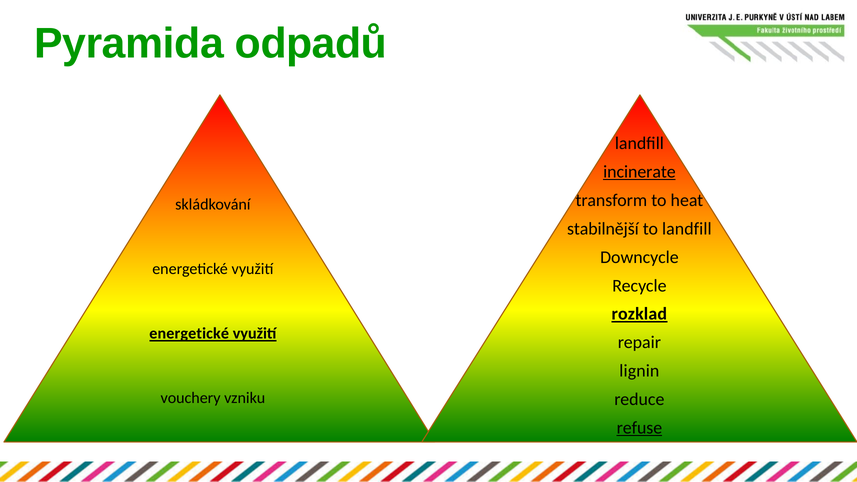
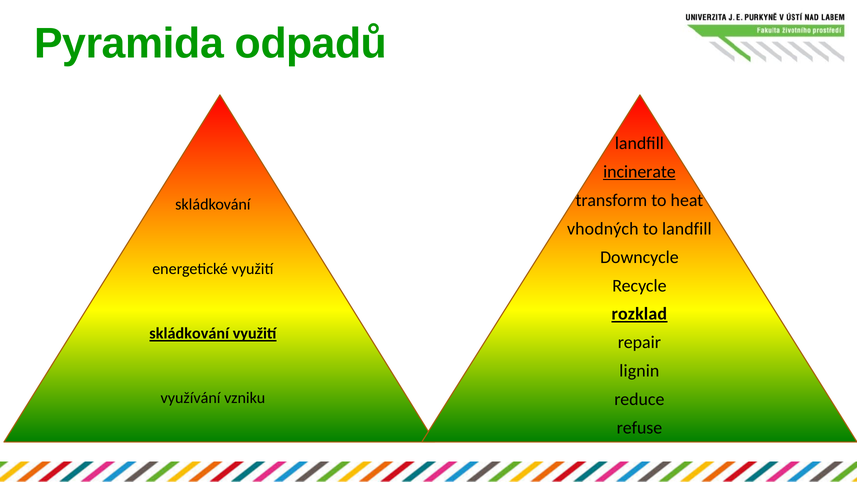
stabilnější: stabilnější -> vhodných (603, 229)
energetické: energetické -> skládkování (189, 334)
vouchery: vouchery -> využívání (191, 398)
refuse underline: present -> none (639, 428)
